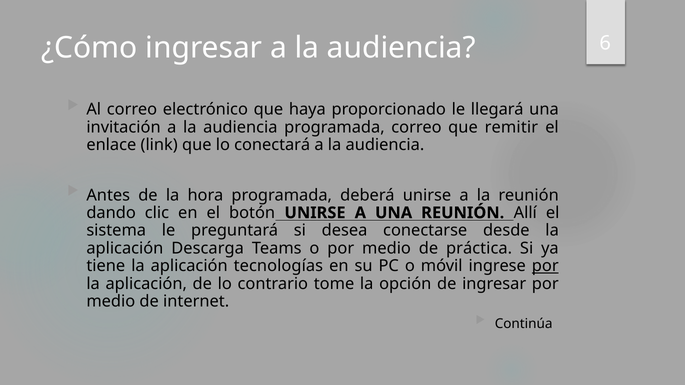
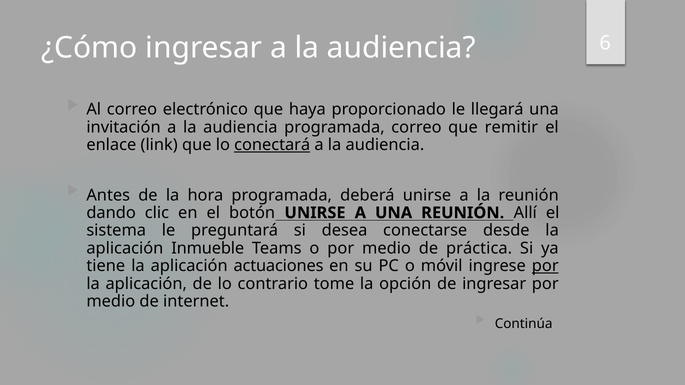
conectará underline: none -> present (272, 145)
Descarga: Descarga -> Inmueble (208, 248)
tecnologías: tecnologías -> actuaciones (278, 266)
